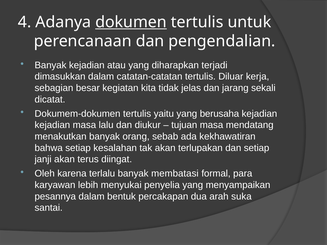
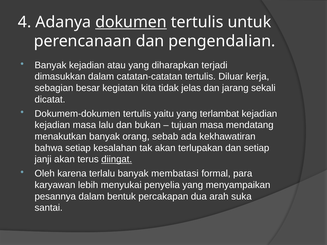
berusaha: berusaha -> terlambat (219, 114)
diukur: diukur -> bukan (148, 125)
diingat underline: none -> present (117, 160)
